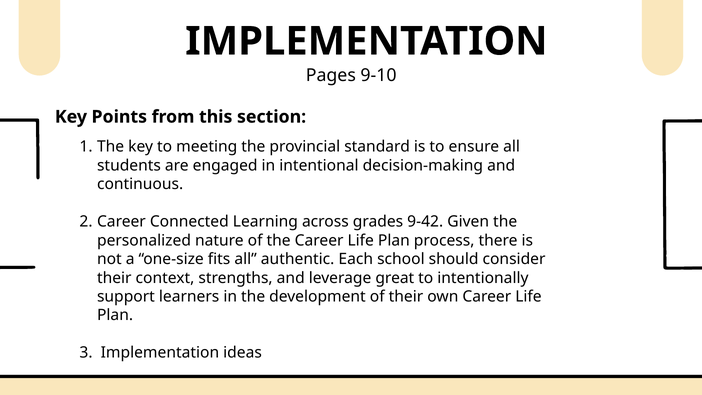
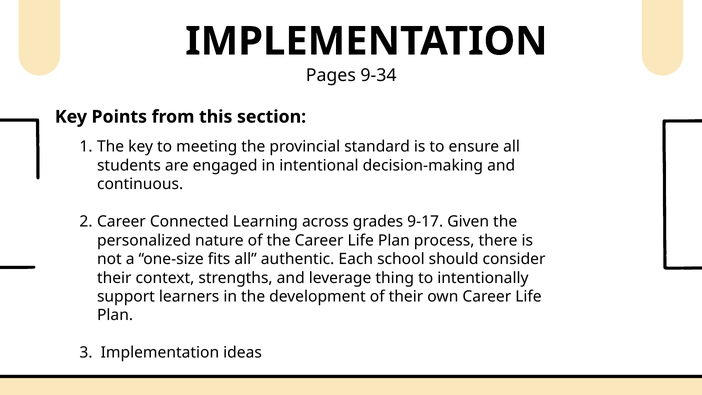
9-10: 9-10 -> 9-34 (379, 75)
9-42: 9-42 -> 9-17 (425, 222)
great: great -> thing (395, 278)
